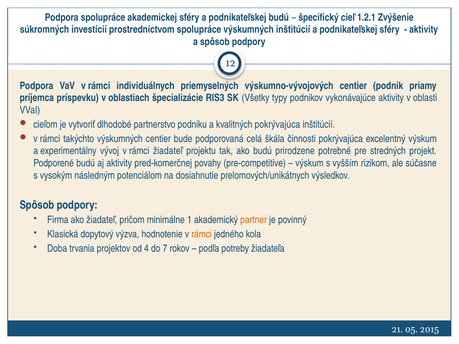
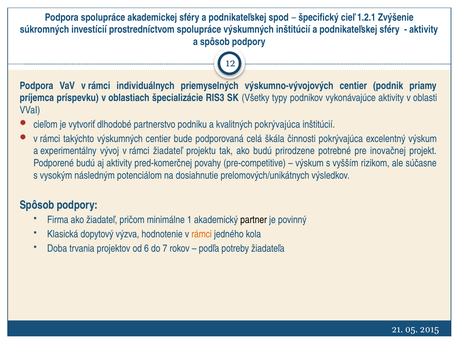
podnikateľskej budú: budú -> spod (279, 17)
stredných: stredných -> inovačnej (388, 151)
partner colour: orange -> black (254, 220)
4: 4 -> 6 (146, 249)
